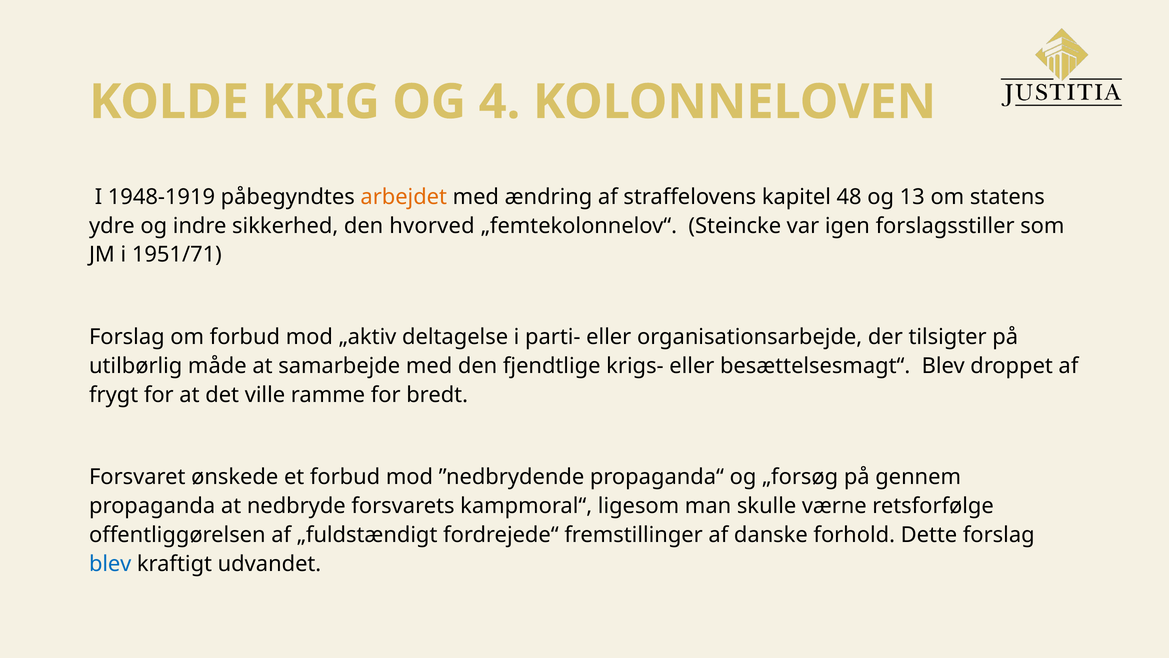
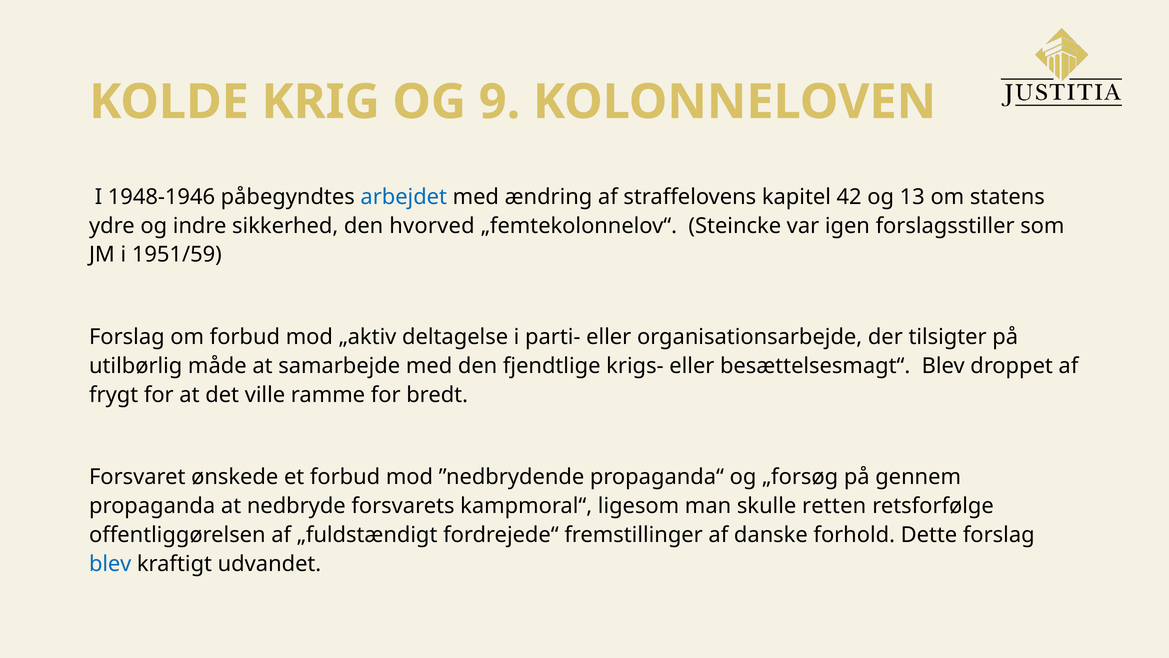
4: 4 -> 9 (500, 102)
1948-1919: 1948-1919 -> 1948-1946 (161, 197)
arbejdet colour: orange -> blue (404, 197)
48: 48 -> 42 (849, 197)
1951/71: 1951/71 -> 1951/59 (177, 255)
værne: værne -> retten (834, 506)
